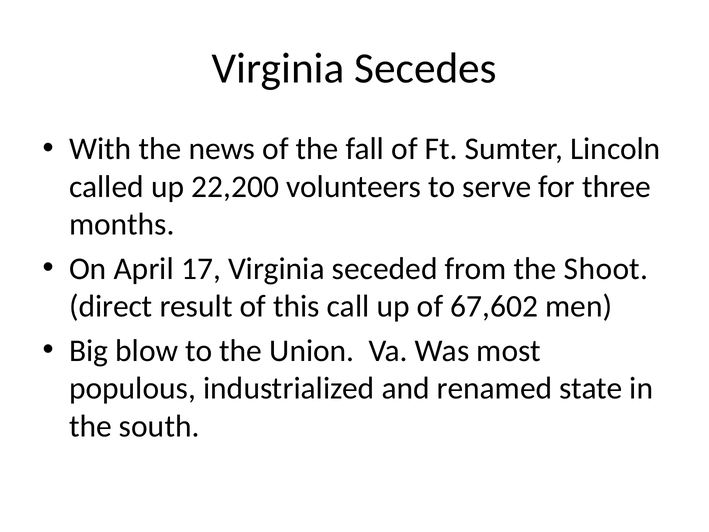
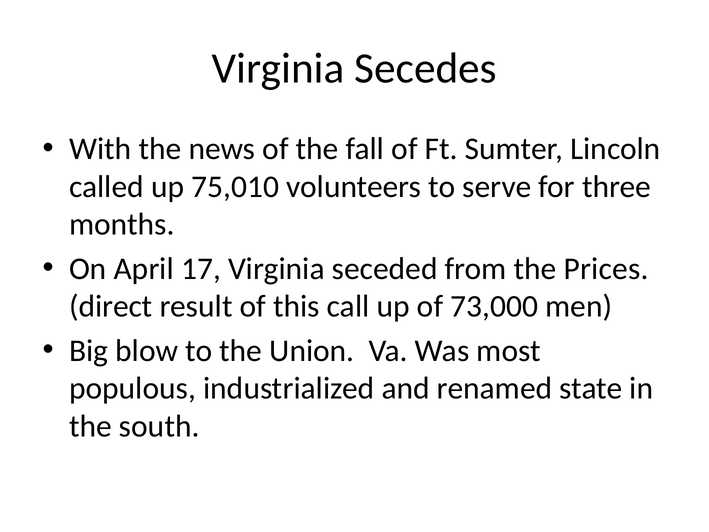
22,200: 22,200 -> 75,010 (235, 187)
Shoot: Shoot -> Prices (606, 269)
67,602: 67,602 -> 73,000 (494, 306)
